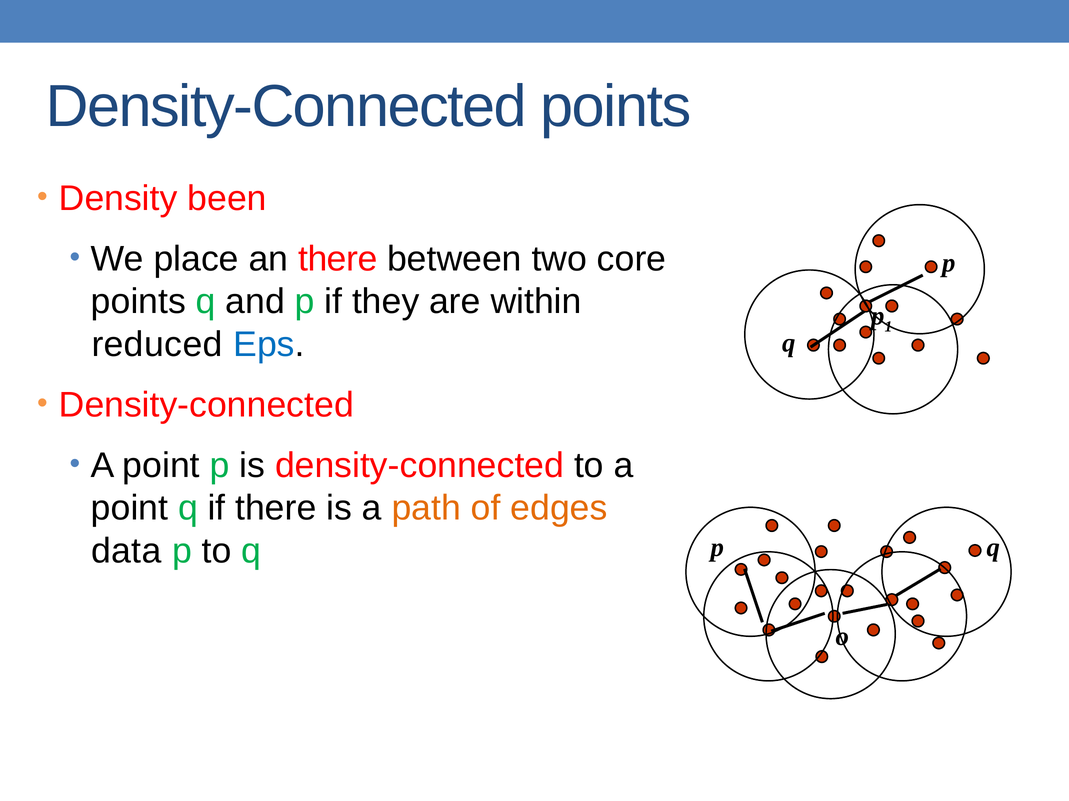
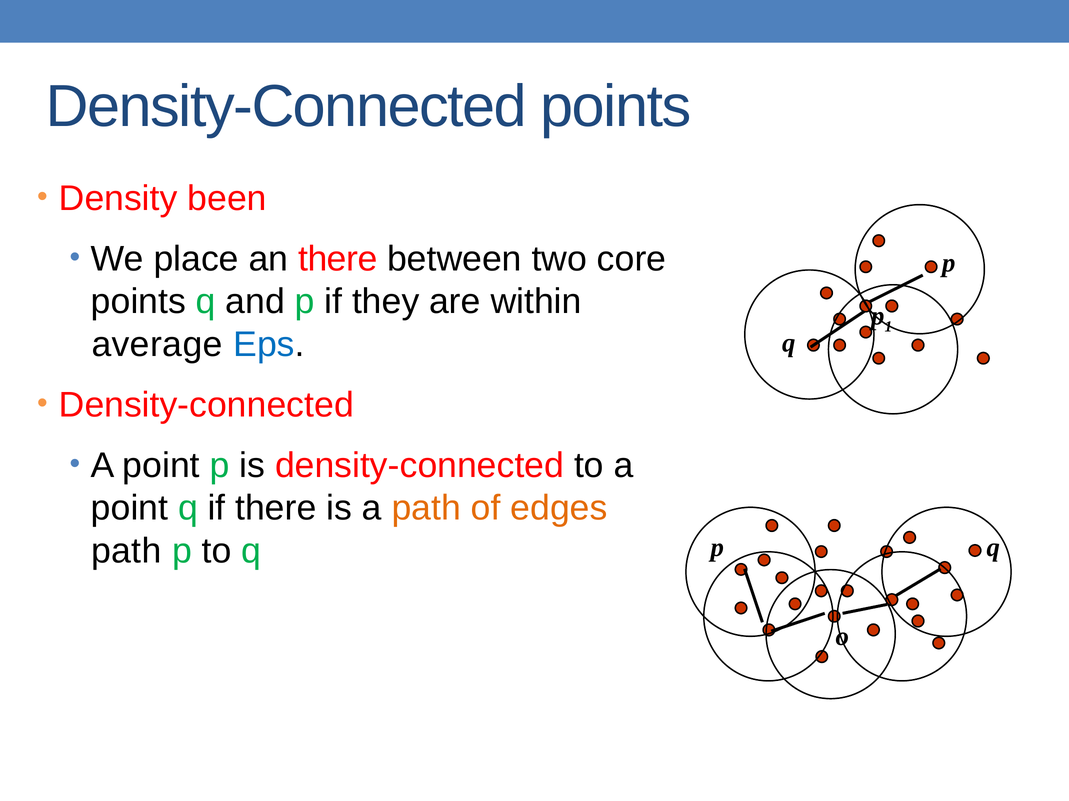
reduced: reduced -> average (157, 345)
data: data -> path (126, 551)
